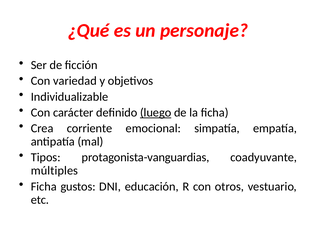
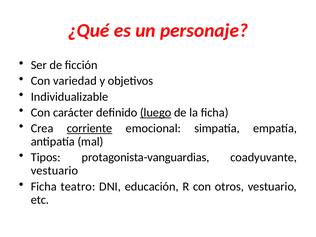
corriente underline: none -> present (90, 128)
múltiples: múltiples -> vestuario (54, 171)
gustos: gustos -> teatro (78, 186)
